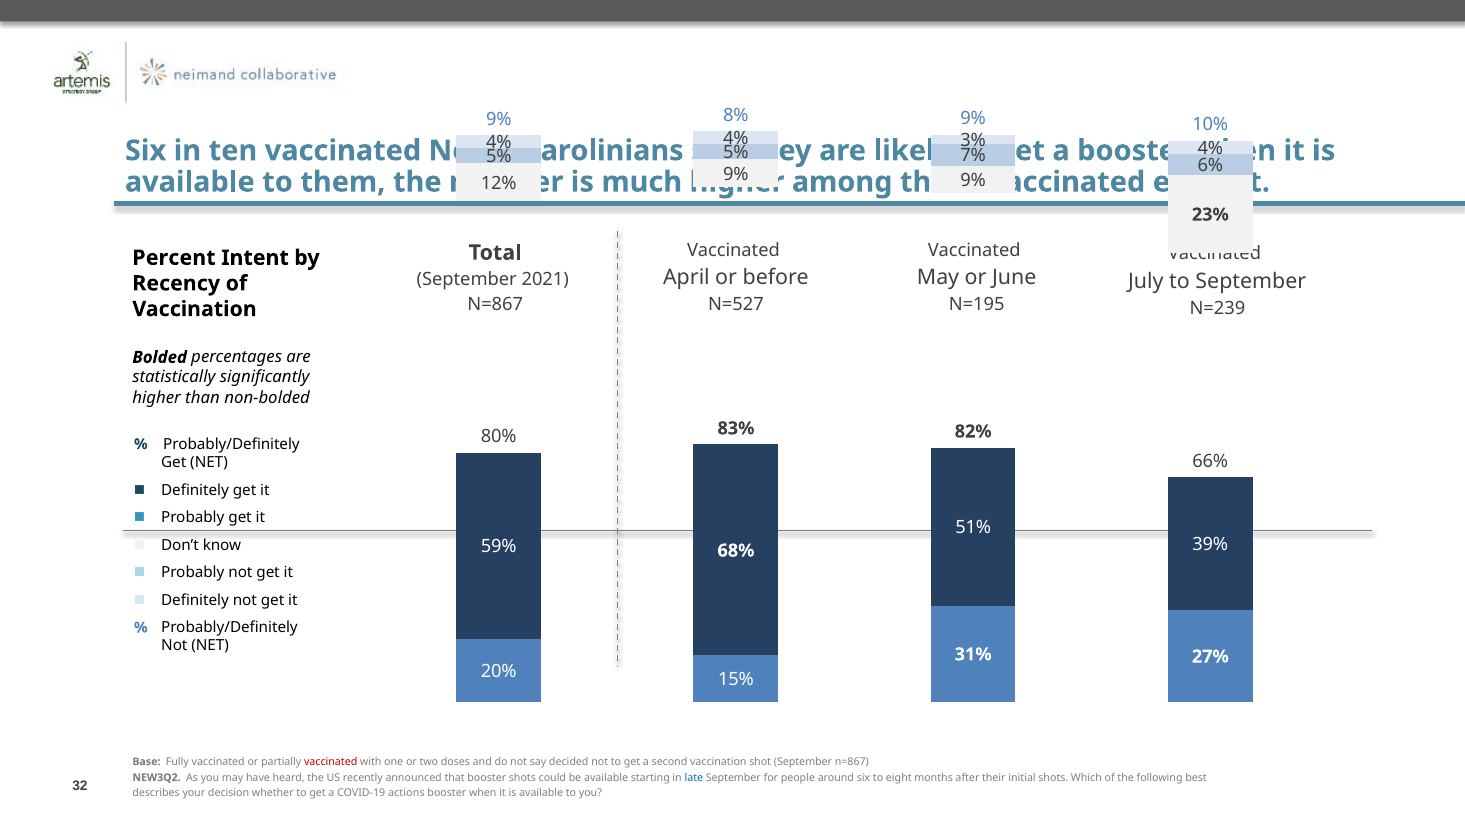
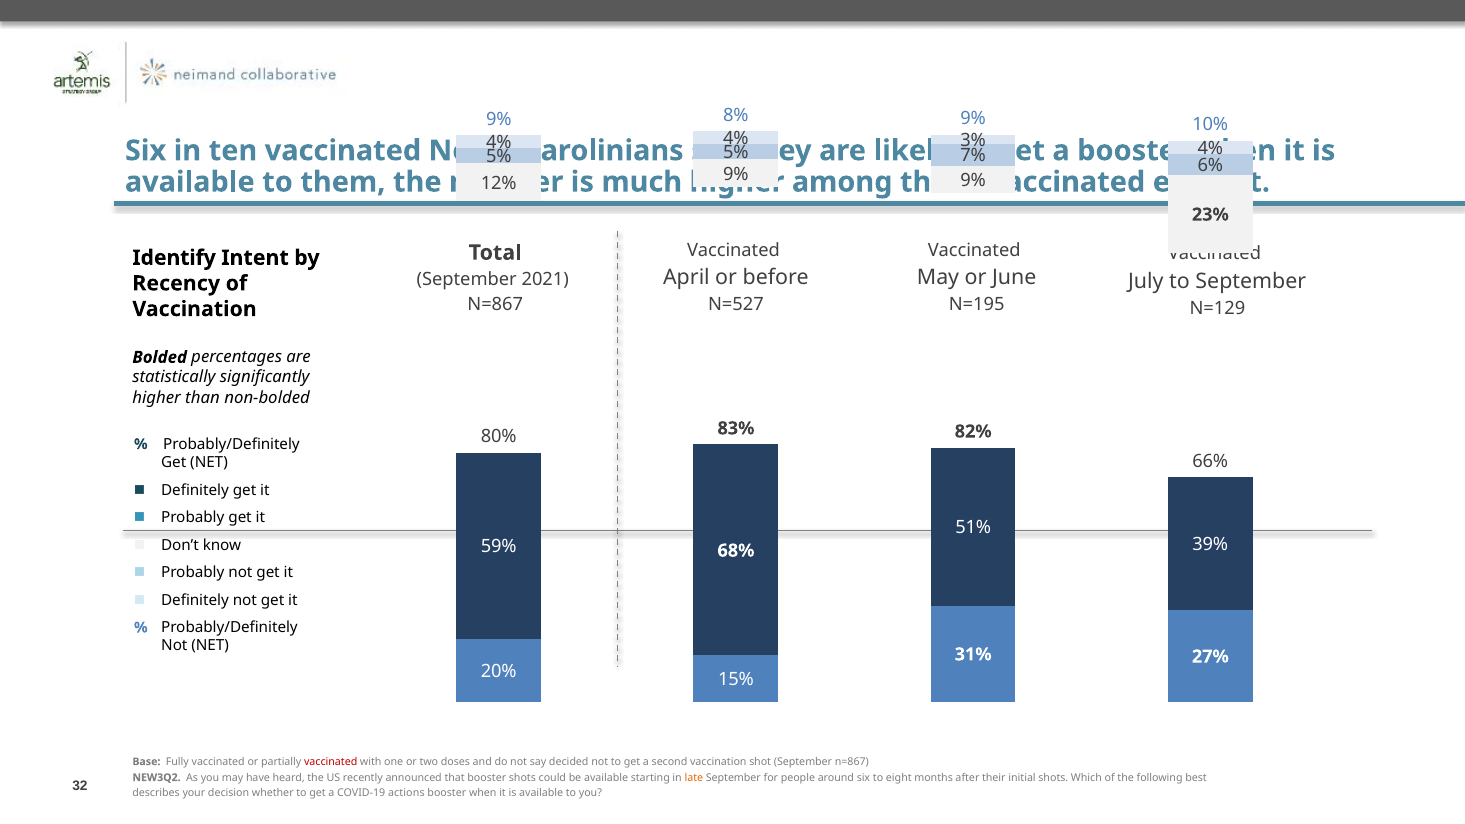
Percent: Percent -> Identify (174, 258)
N=239: N=239 -> N=129 (1217, 309)
late colour: blue -> orange (694, 778)
